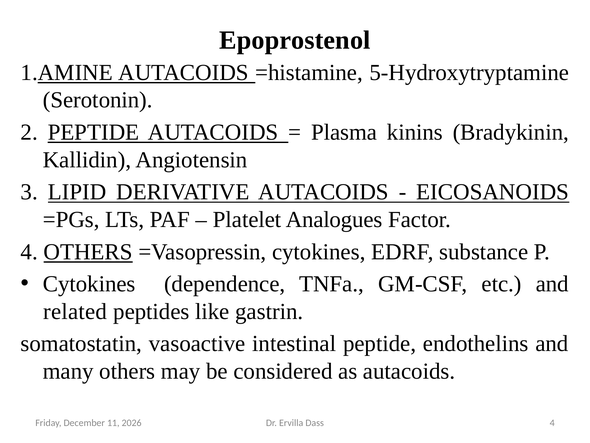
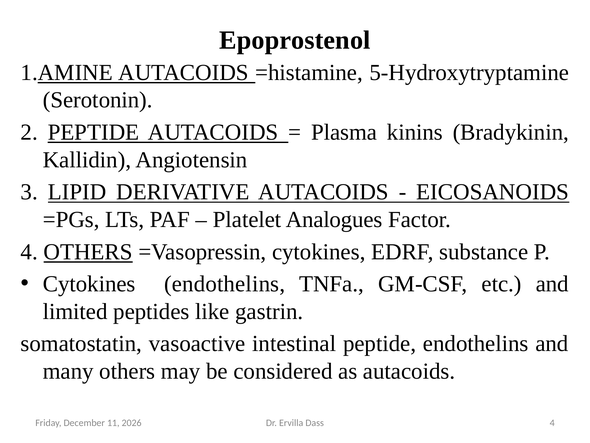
Cytokines dependence: dependence -> endothelins (225, 284)
related: related -> limited (75, 311)
